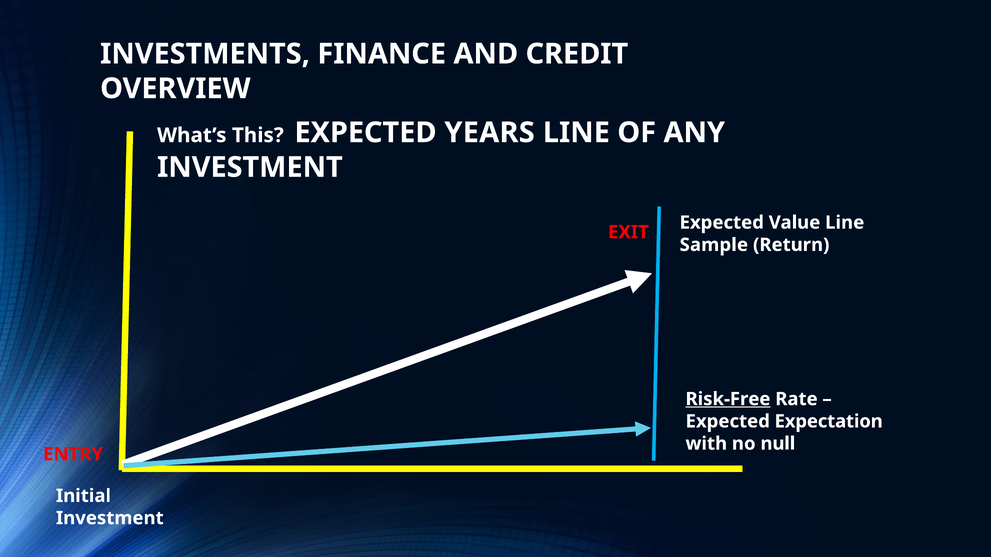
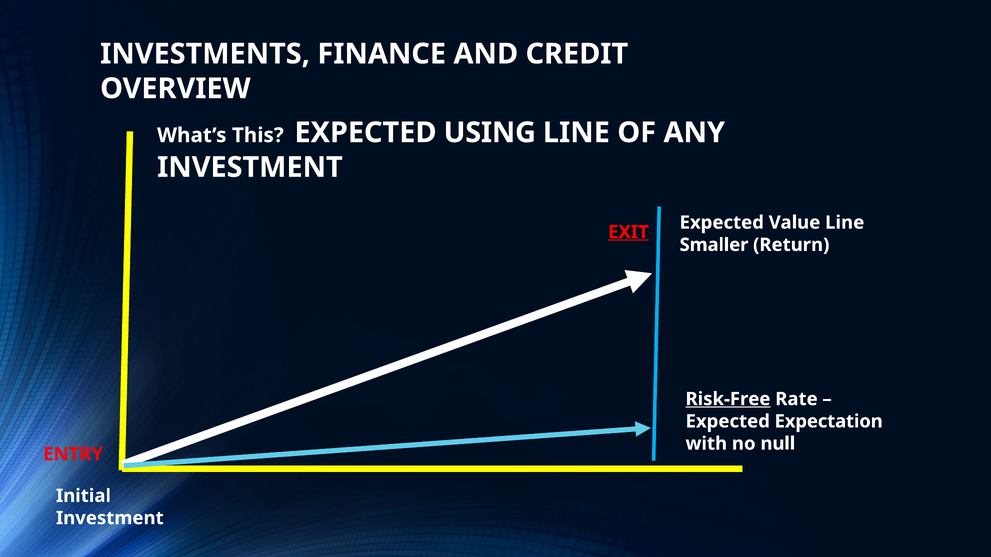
YEARS: YEARS -> USING (490, 133)
EXIT underline: none -> present (628, 232)
Sample: Sample -> Smaller (714, 245)
